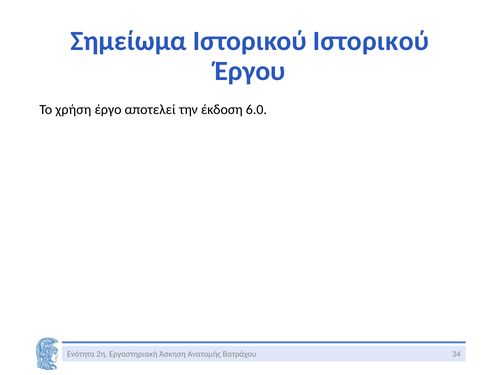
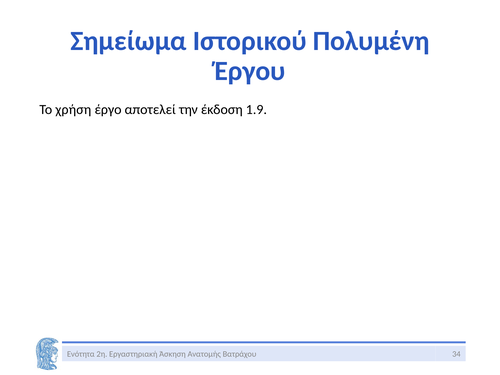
Ιστορικού Ιστορικού: Ιστορικού -> Πολυμένη (371, 41)
6.0: 6.0 -> 1.9 (256, 110)
